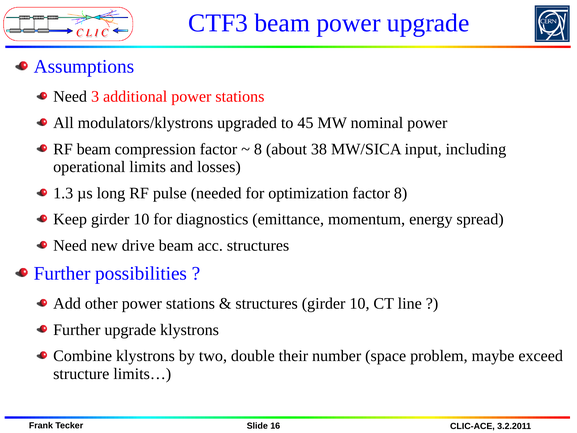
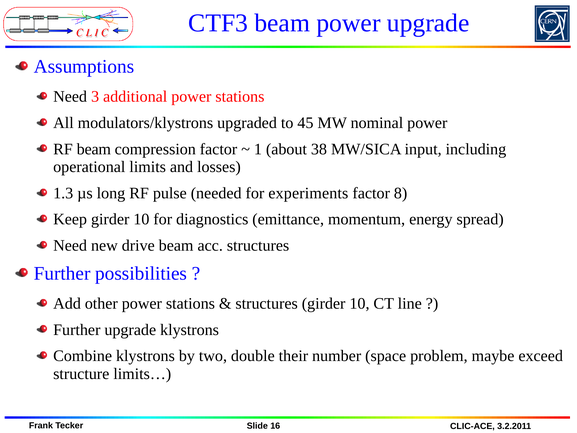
8: 8 -> 1 (258, 149)
optimization: optimization -> experiments (308, 193)
